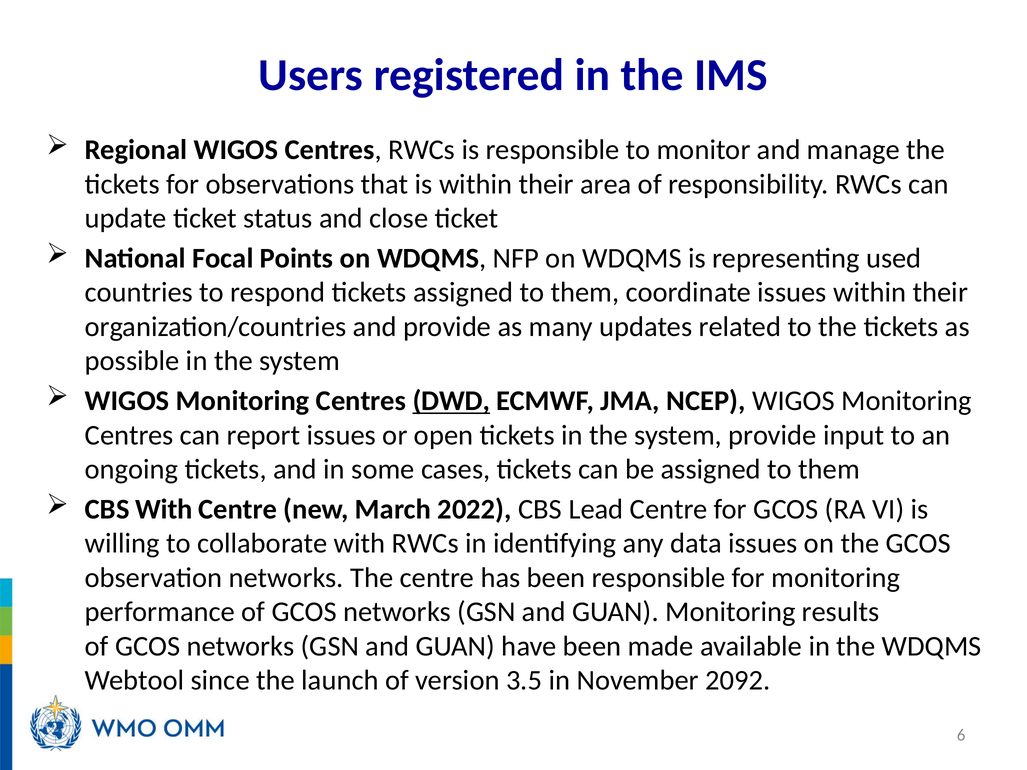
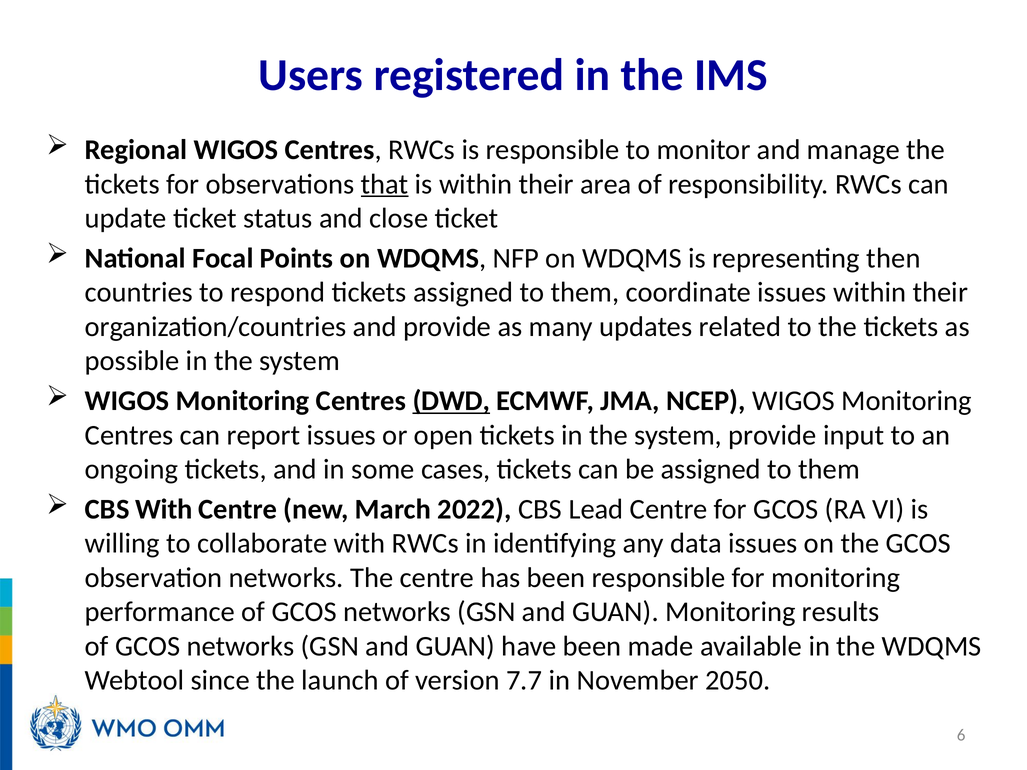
that underline: none -> present (385, 184)
used: used -> then (894, 258)
3.5: 3.5 -> 7.7 (524, 681)
2092: 2092 -> 2050 (738, 681)
